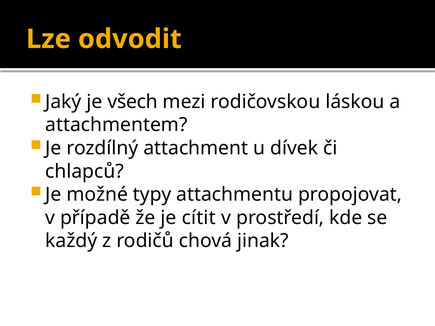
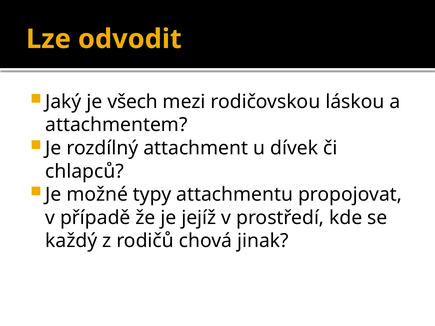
cítit: cítit -> jejíž (199, 218)
